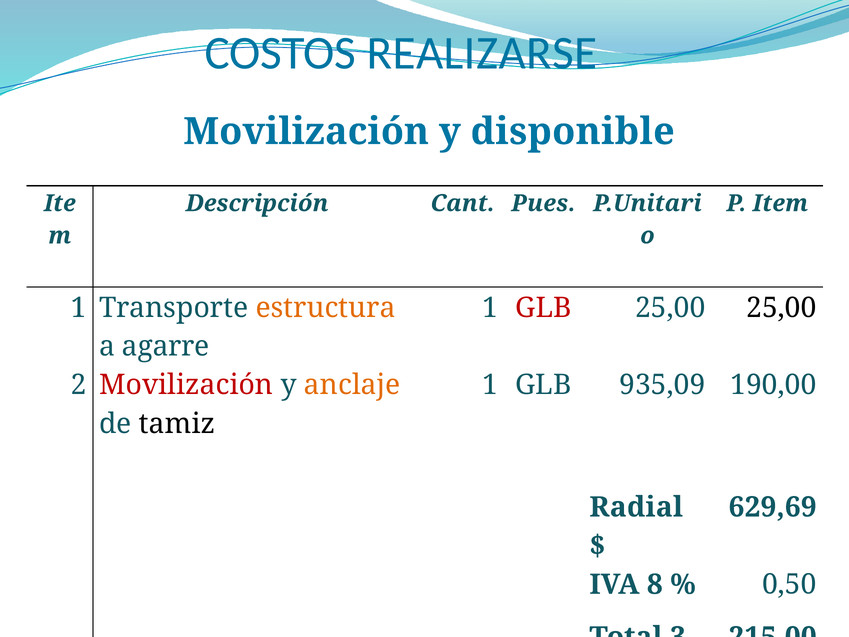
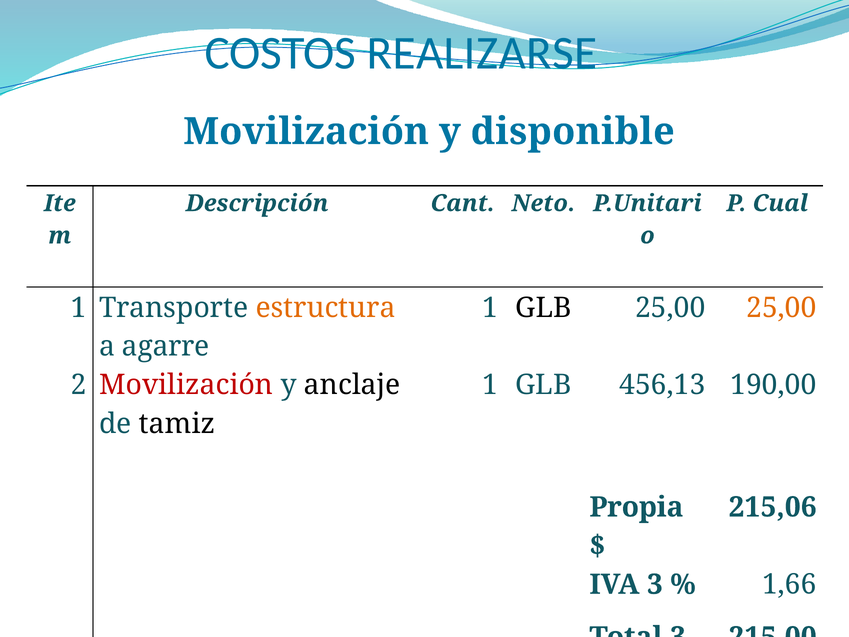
Pues: Pues -> Neto (543, 203)
Item: Item -> Cual (780, 203)
GLB colour: red -> black (544, 308)
25,00 colour: black -> orange (781, 308)
anclaje colour: orange -> black (352, 385)
935,09: 935,09 -> 456,13 (662, 385)
Radial: Radial -> Propia (636, 507)
629,69: 629,69 -> 215,06 (773, 507)
IVA 8: 8 -> 3 (655, 584)
0,50: 0,50 -> 1,66 (789, 584)
